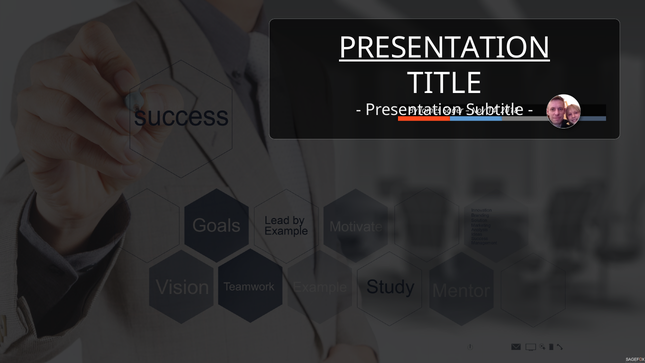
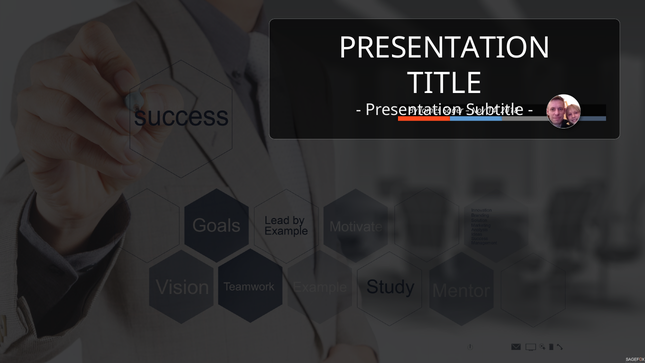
PRESENTATION underline: present -> none (445, 48)
